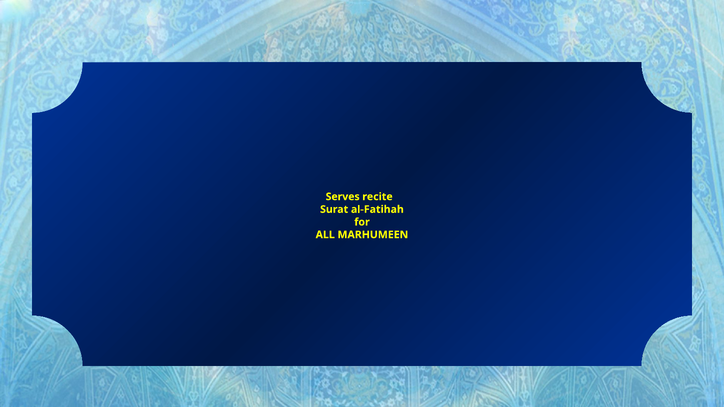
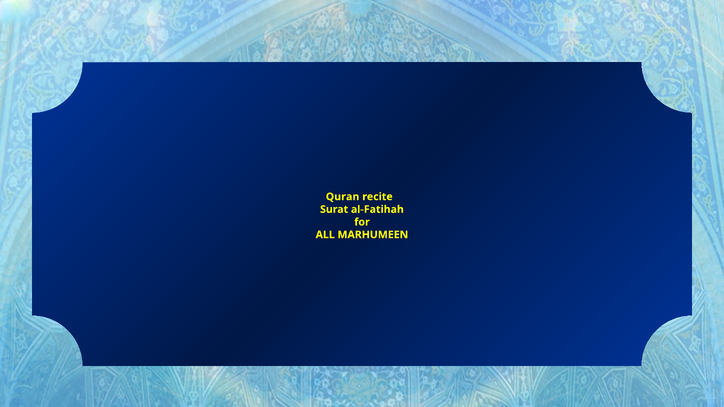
Serves: Serves -> Quran (343, 197)
